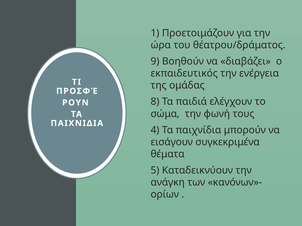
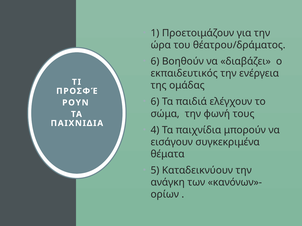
9: 9 -> 6 (155, 61)
8: 8 -> 6 (155, 102)
